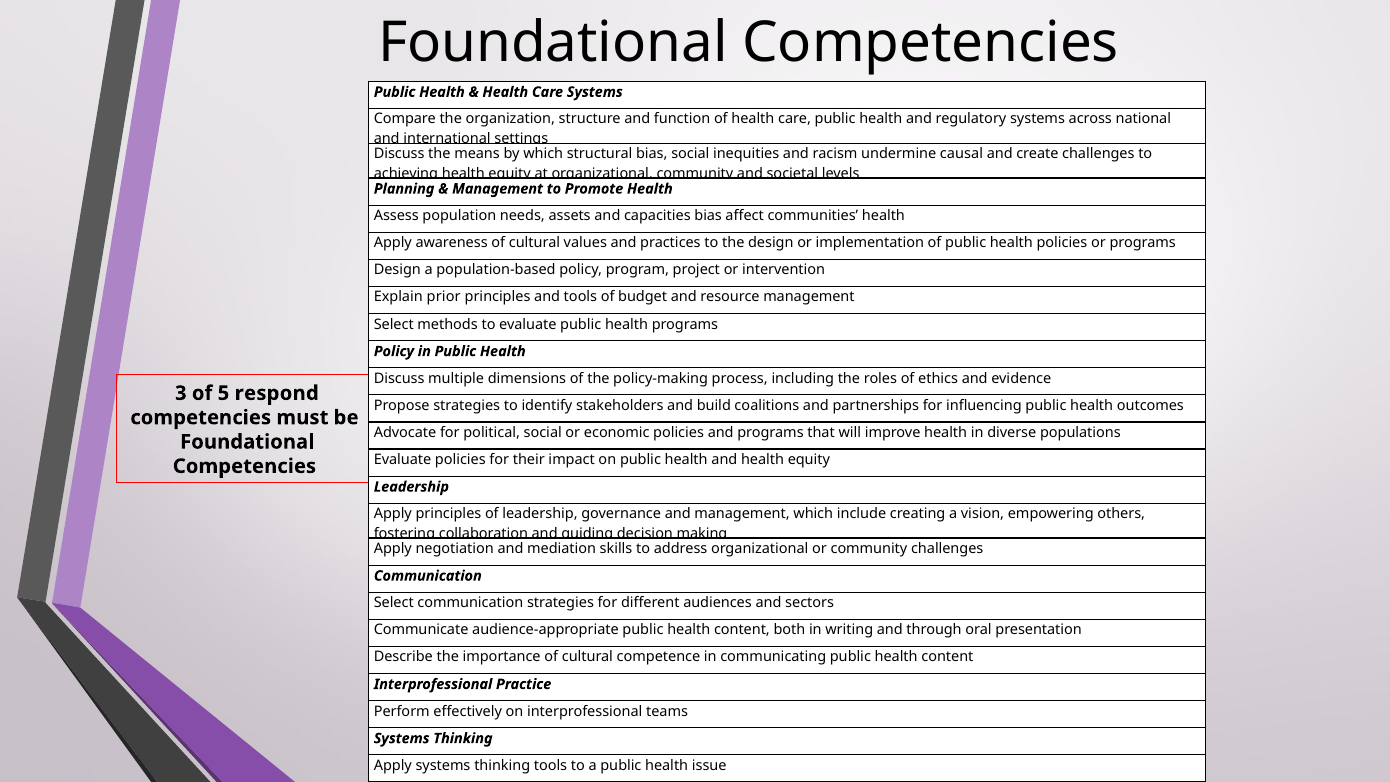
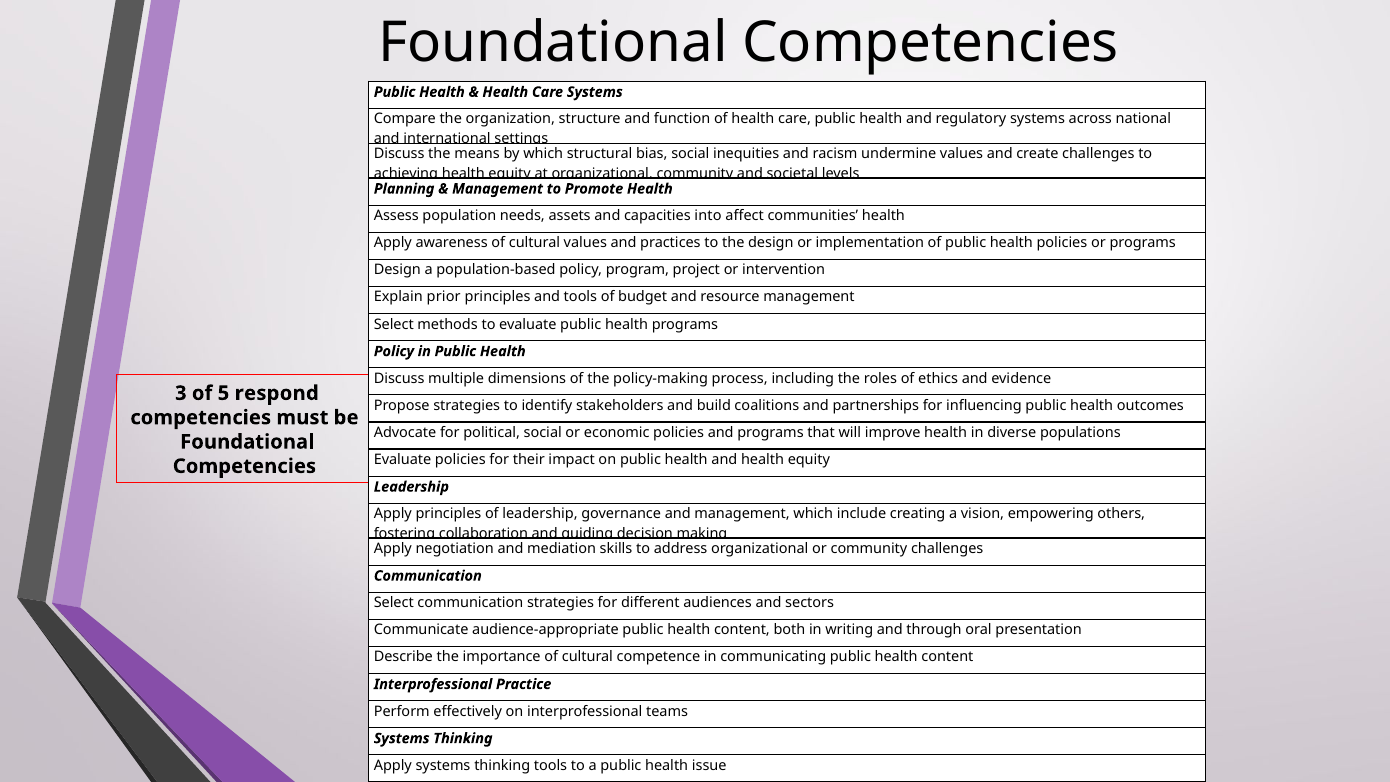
undermine causal: causal -> values (962, 154)
capacities bias: bias -> into (708, 216)
